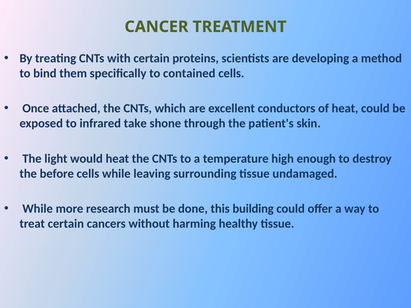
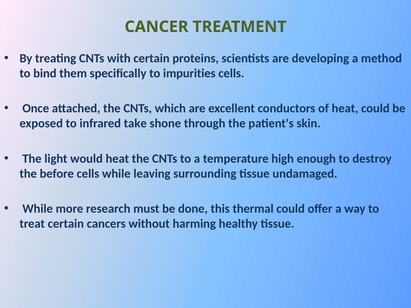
contained: contained -> impurities (189, 73)
building: building -> thermal (253, 209)
